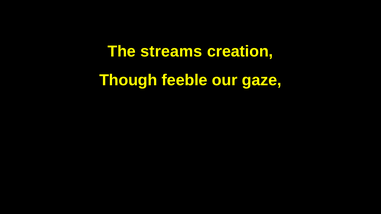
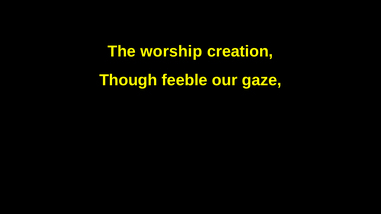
streams: streams -> worship (171, 52)
